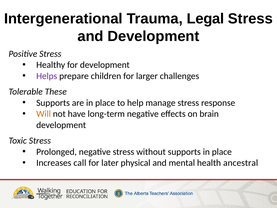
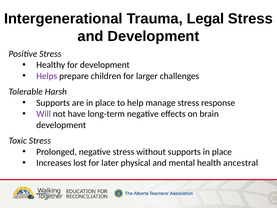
These: These -> Harsh (56, 92)
Will colour: orange -> purple (44, 114)
call: call -> lost (80, 163)
